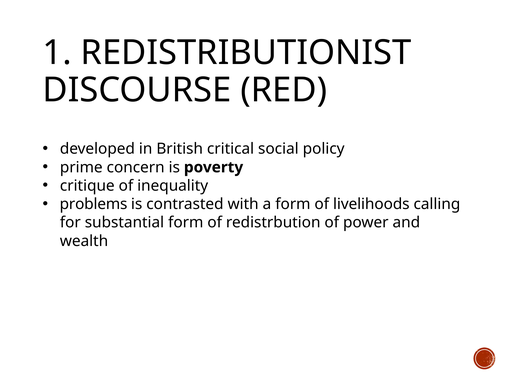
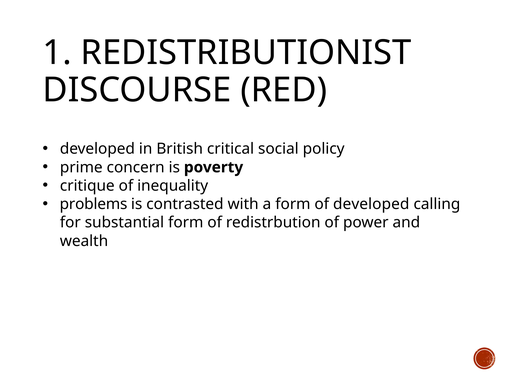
of livelihoods: livelihoods -> developed (371, 204)
